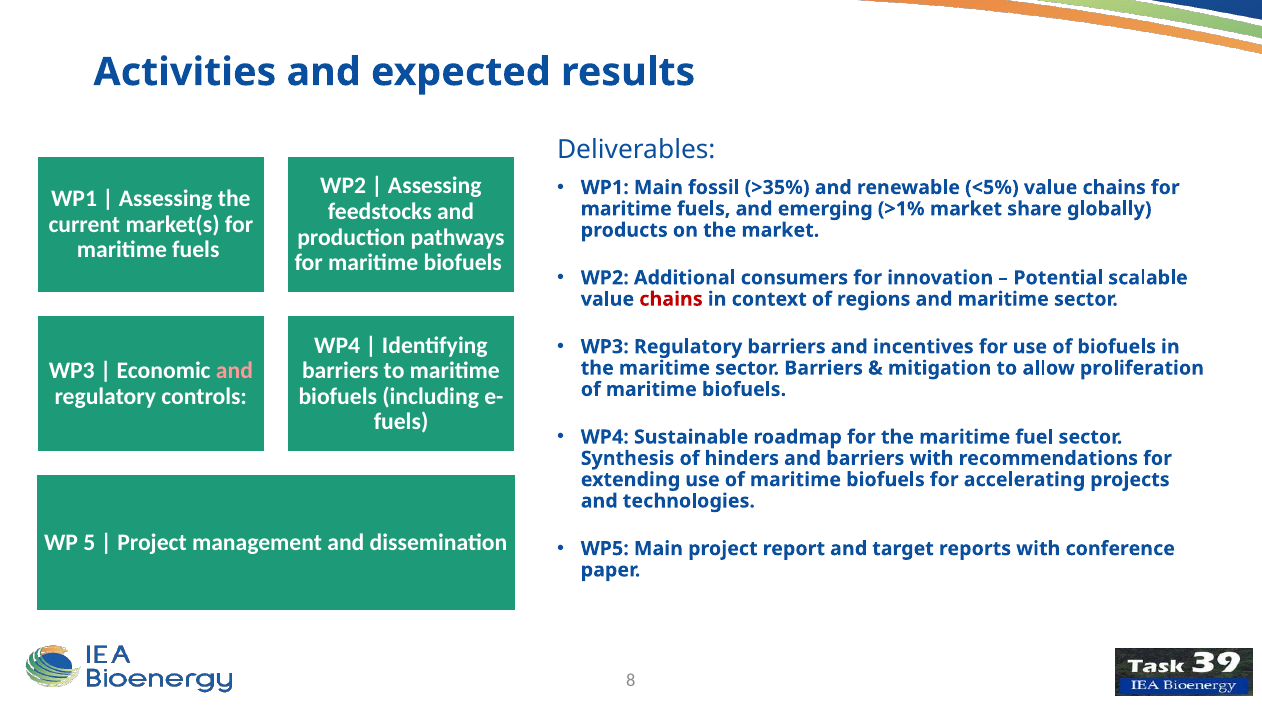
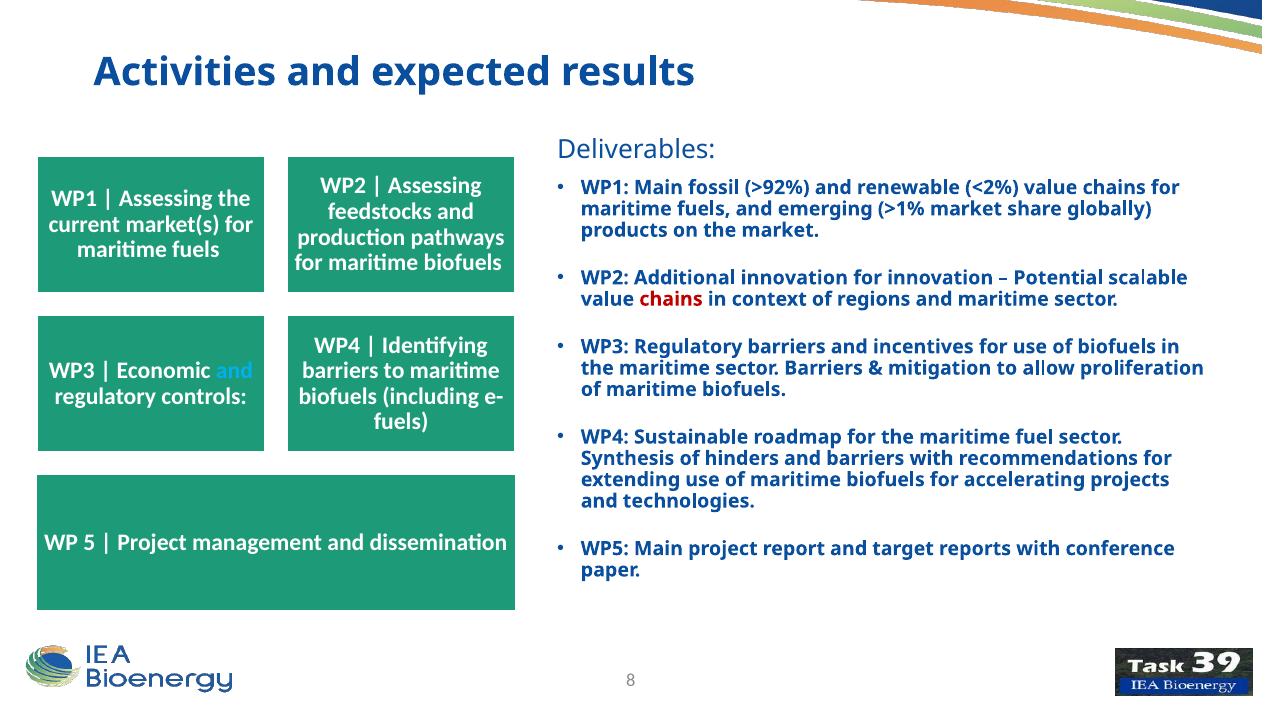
>35%: >35% -> >92% (777, 188)
<5%: <5% -> <2% (992, 188)
Additional consumers: consumers -> innovation (794, 278)
and colour: pink -> light blue (234, 371)
